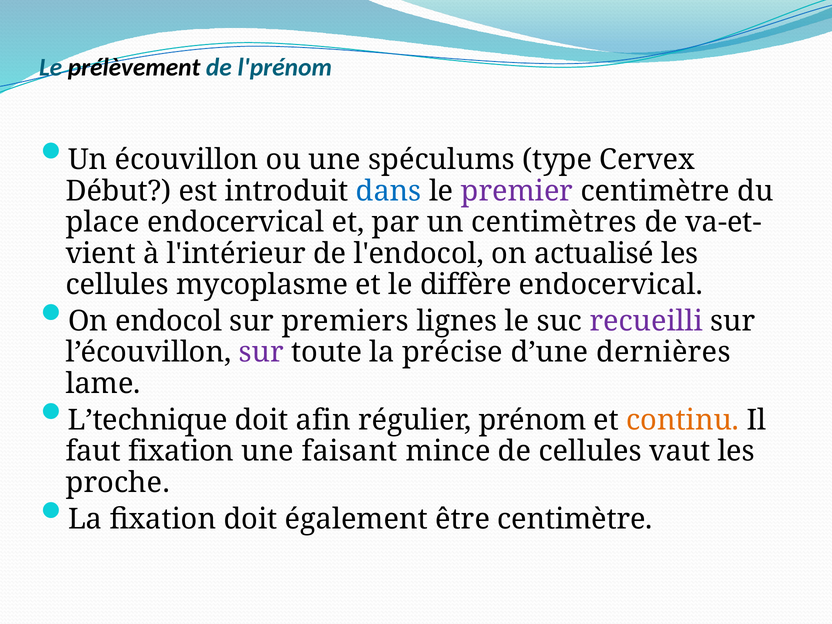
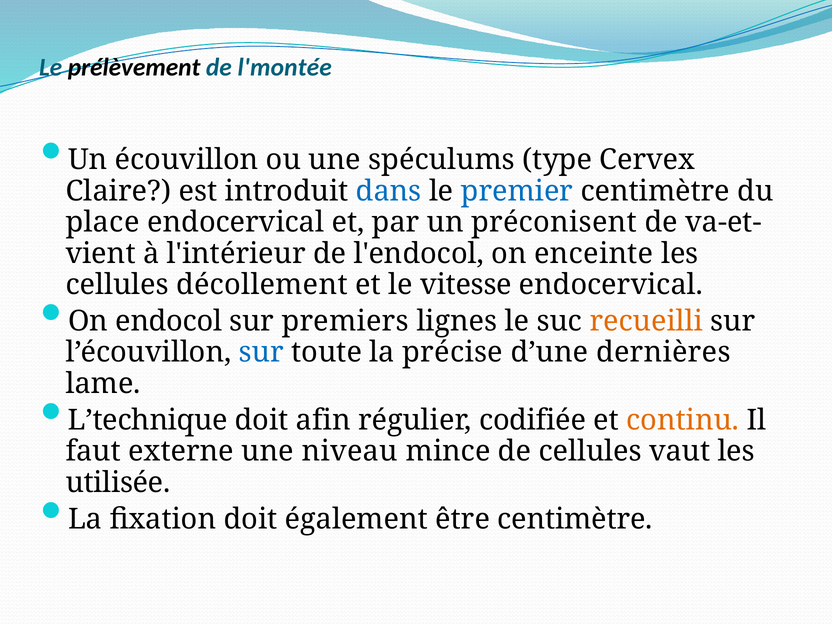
l'prénom: l'prénom -> l'montée (285, 68)
Début: Début -> Claire (118, 191)
premier colour: purple -> blue (517, 191)
centimètres: centimètres -> préconisent (554, 222)
actualisé: actualisé -> enceinte (594, 253)
mycoplasme: mycoplasme -> décollement (262, 285)
diffère: diffère -> vitesse (466, 285)
recueilli colour: purple -> orange (646, 321)
sur colour: purple -> blue (261, 352)
prénom: prénom -> codifiée (533, 420)
faut fixation: fixation -> externe (181, 451)
faisant: faisant -> niveau (350, 451)
proche: proche -> utilisée (118, 483)
